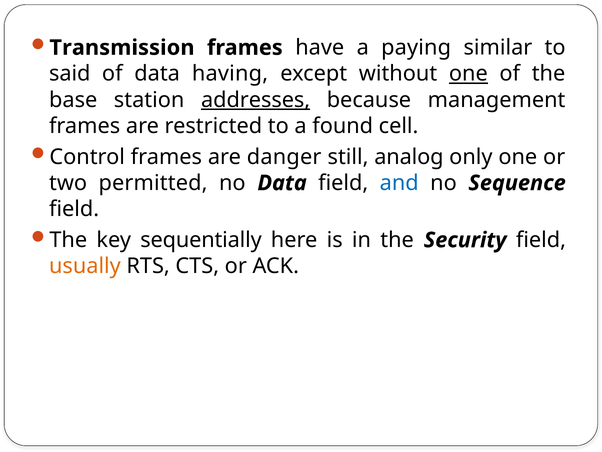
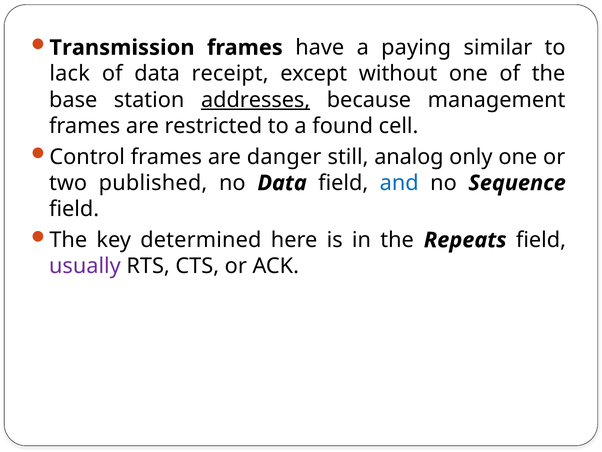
said: said -> lack (70, 74)
having: having -> receipt (230, 74)
one underline: present -> none (468, 74)
permitted: permitted -> published (153, 183)
sequentially: sequentially -> determined (201, 240)
Security: Security -> Repeats (465, 240)
usually colour: orange -> purple (85, 266)
